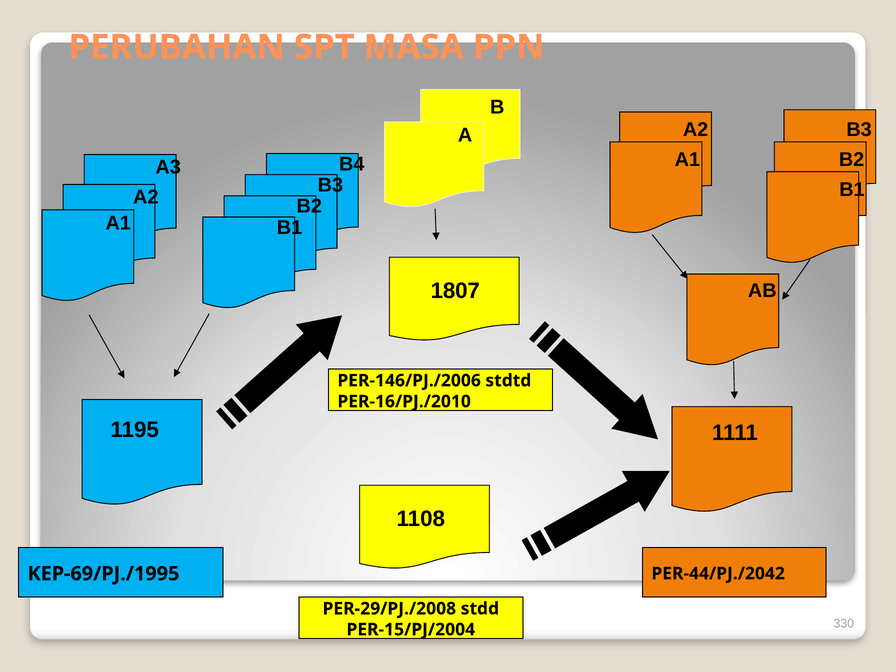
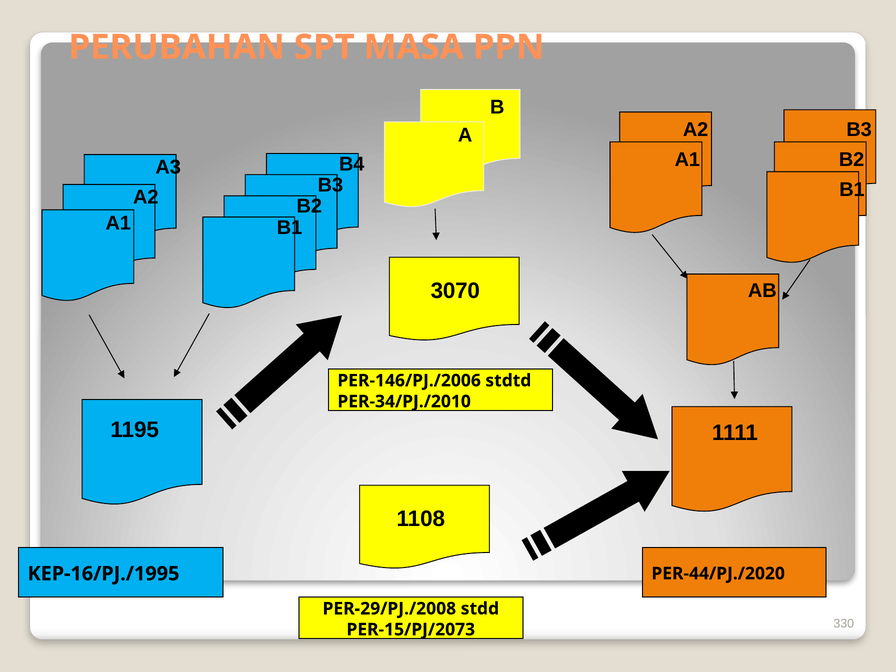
1807: 1807 -> 3070 (455, 291)
PER-16/PJ./2010: PER-16/PJ./2010 -> PER-34/PJ./2010 (404, 402)
KEP-69/PJ./1995: KEP-69/PJ./1995 -> KEP-16/PJ./1995 (103, 574)
PER-44/PJ./2042: PER-44/PJ./2042 -> PER-44/PJ./2020 (718, 574)
PER-15/PJ/2004: PER-15/PJ/2004 -> PER-15/PJ/2073 (411, 630)
